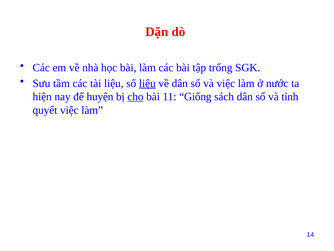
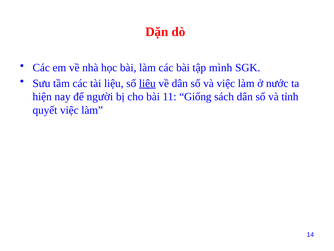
trống: trống -> mình (221, 68)
huyện: huyện -> người (100, 97)
cho underline: present -> none (135, 97)
